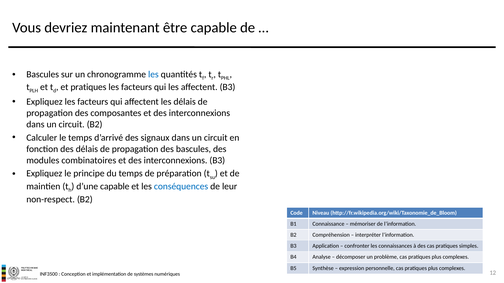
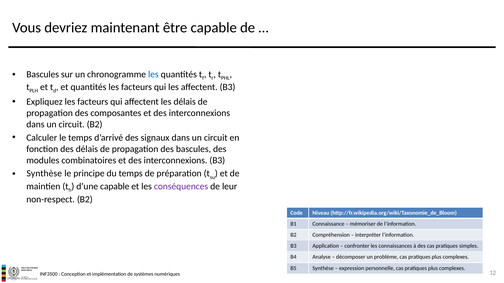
et pratiques: pratiques -> quantités (88, 87)
Expliquez: Expliquez -> Synthèse (44, 174)
conséquences colour: blue -> purple (181, 187)
